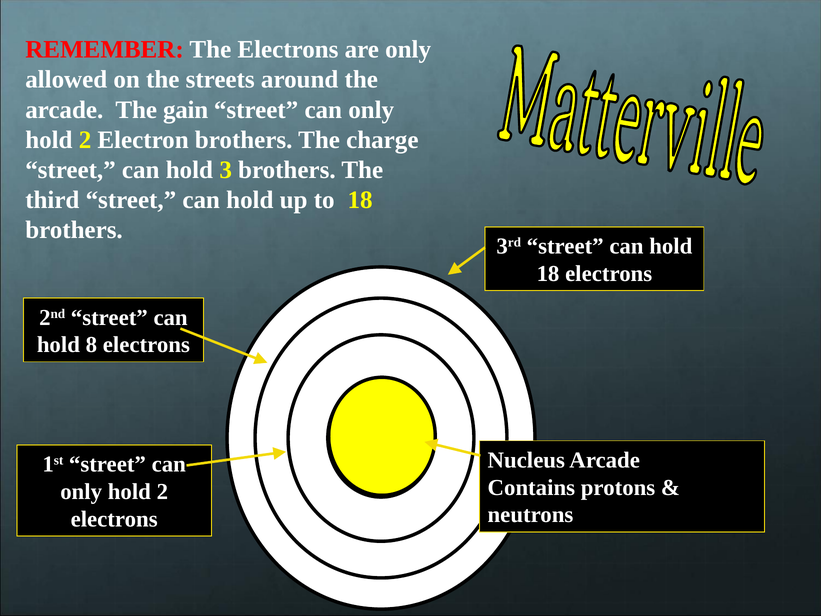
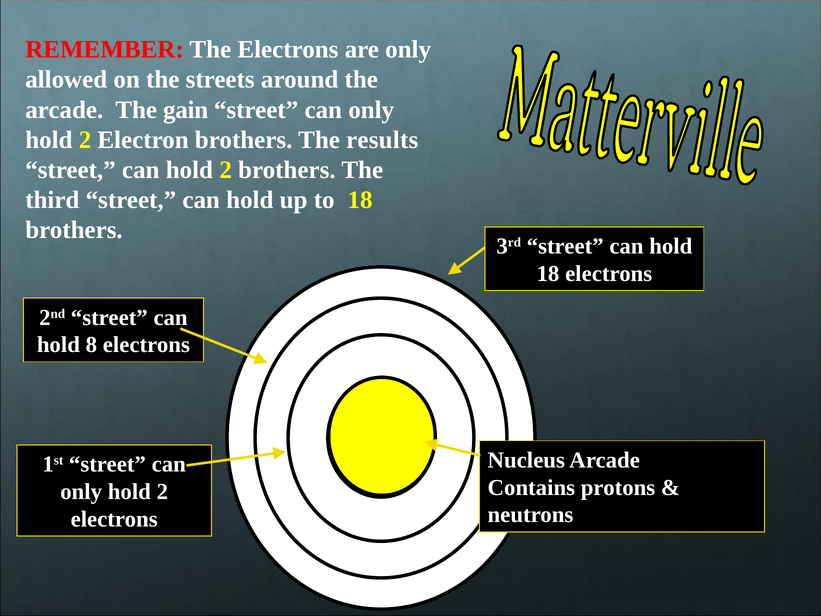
charge: charge -> results (382, 140)
can hold 3: 3 -> 2 (226, 170)
